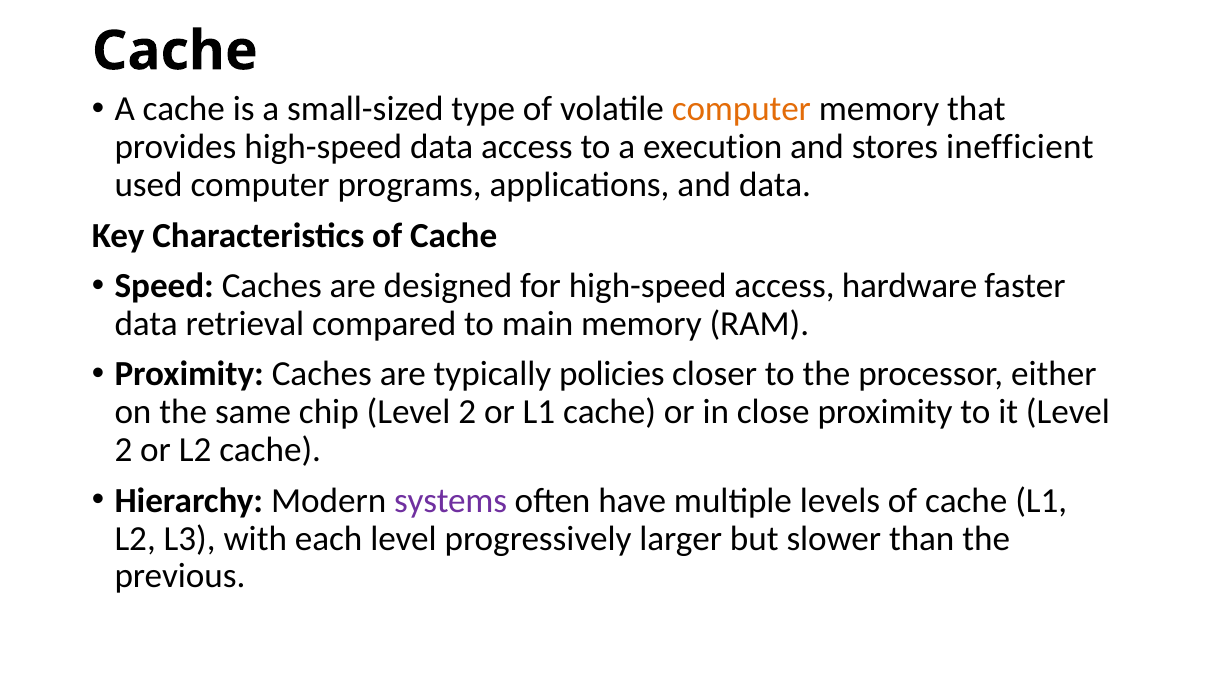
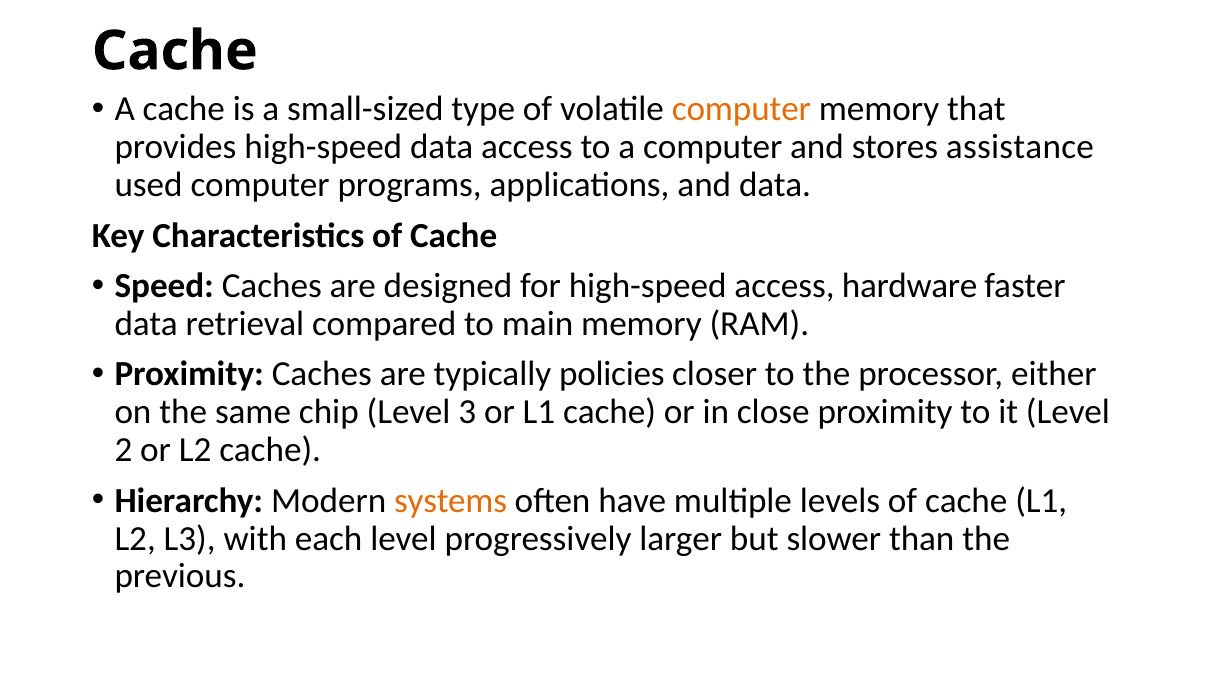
a execution: execution -> computer (713, 147)
inefficient: inefficient -> assistance (1020, 147)
chip Level 2: 2 -> 3 (467, 412)
systems colour: purple -> orange (451, 501)
